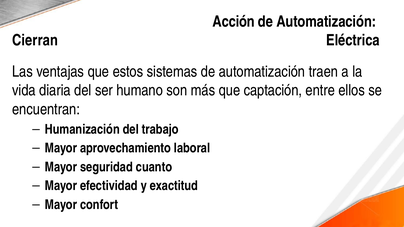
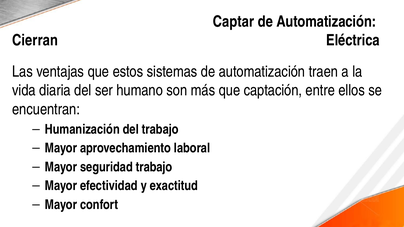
Acción: Acción -> Captar (234, 22)
seguridad cuanto: cuanto -> trabajo (154, 167)
